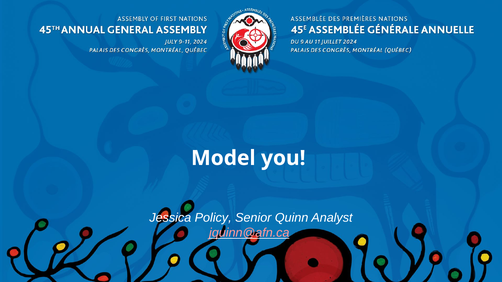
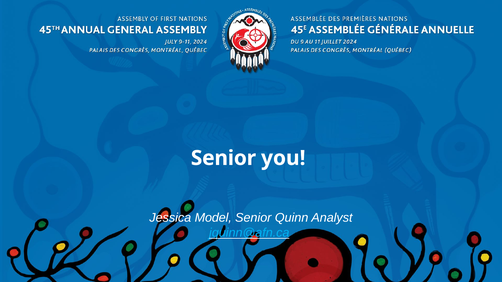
Model: Model -> Senior (223, 158)
Policy: Policy -> Model (213, 218)
jquinn@afn.ca colour: pink -> light blue (249, 233)
